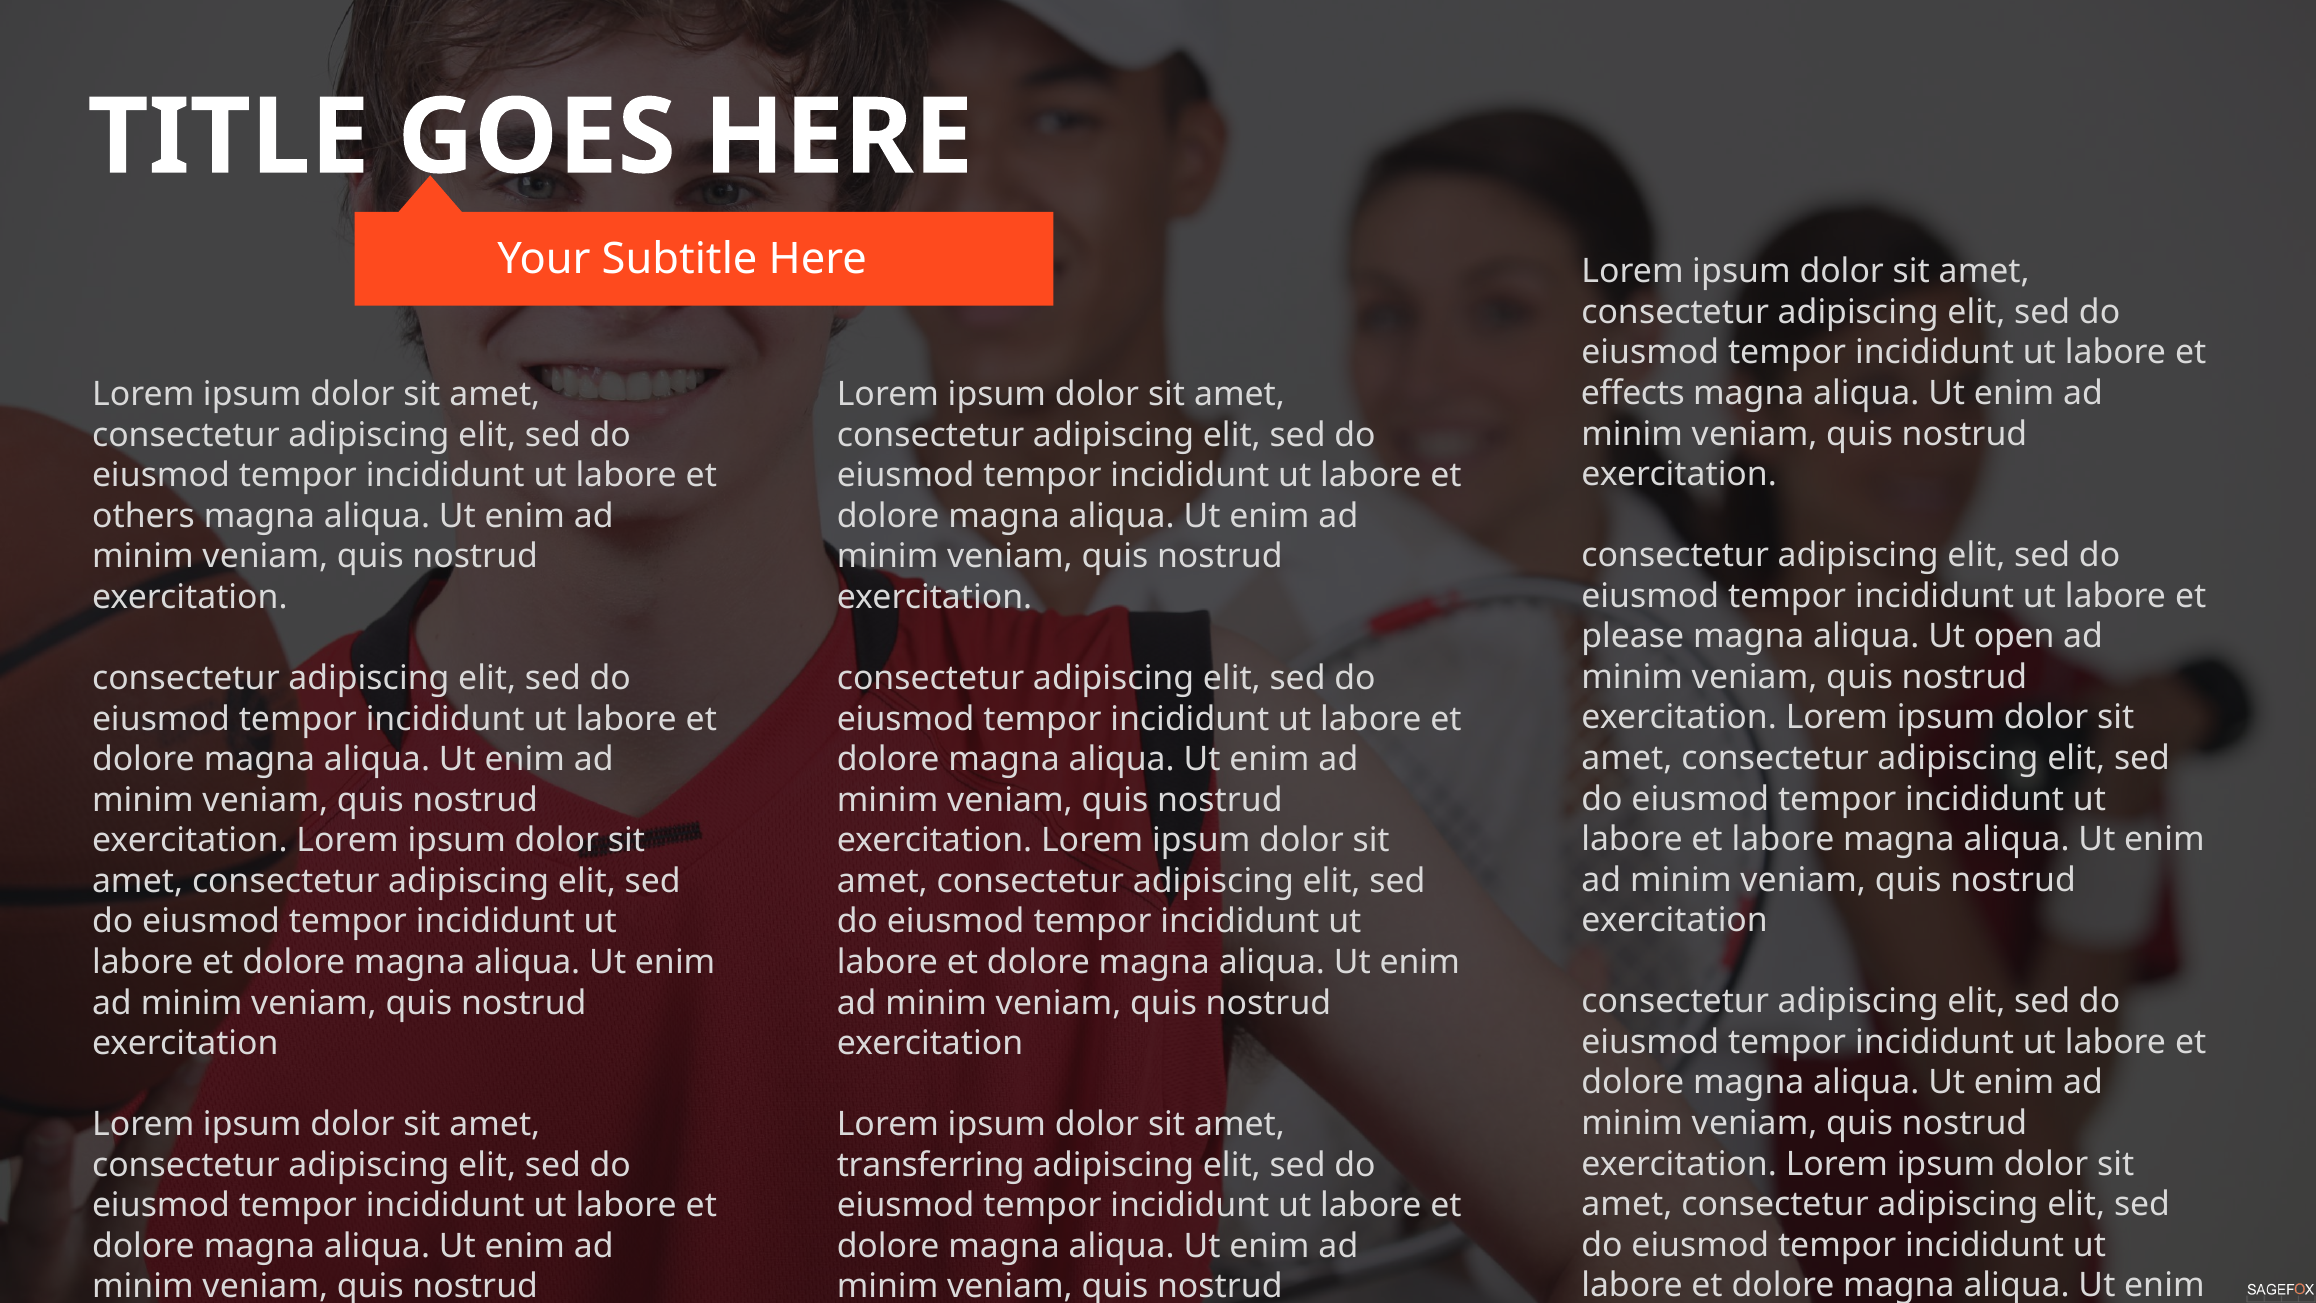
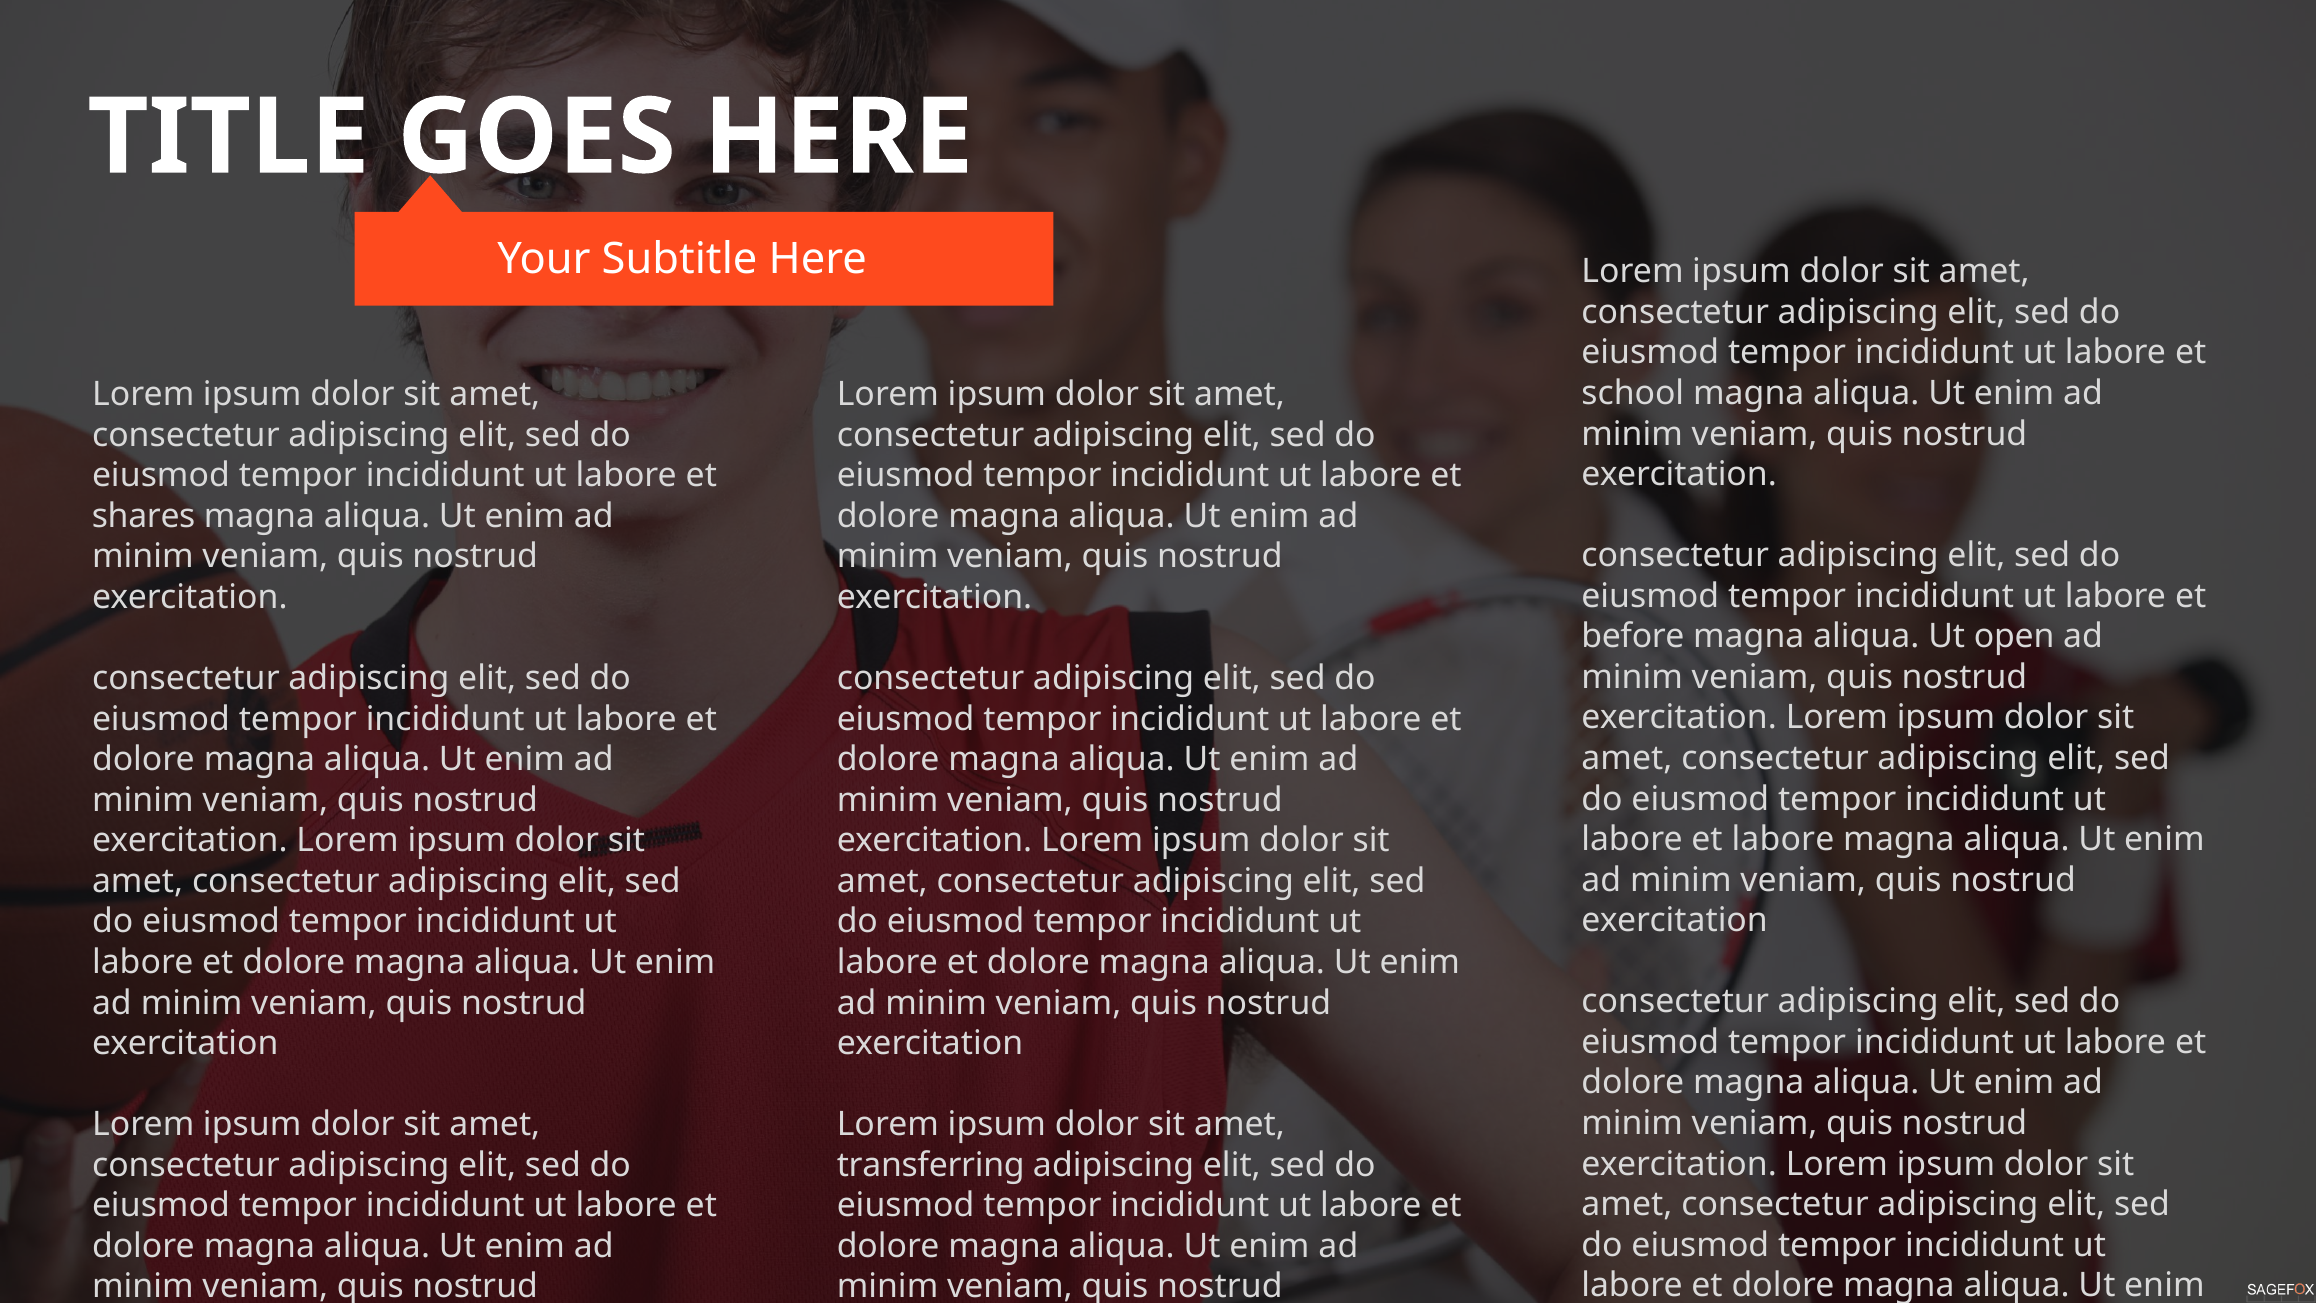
effects: effects -> school (1633, 393)
others: others -> shares (144, 516)
please: please -> before (1633, 637)
